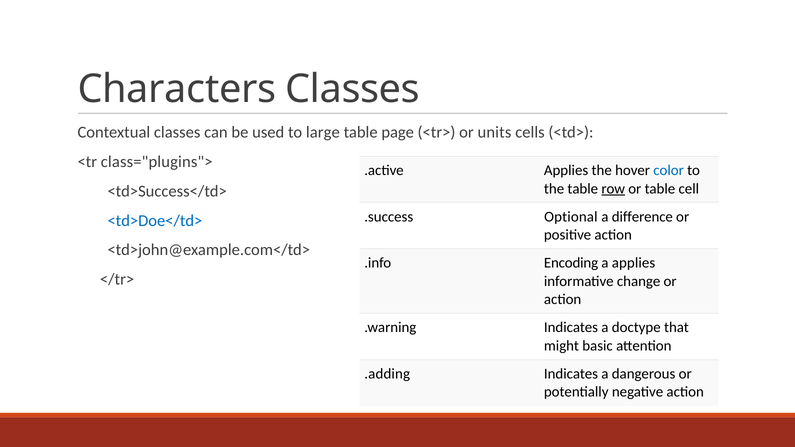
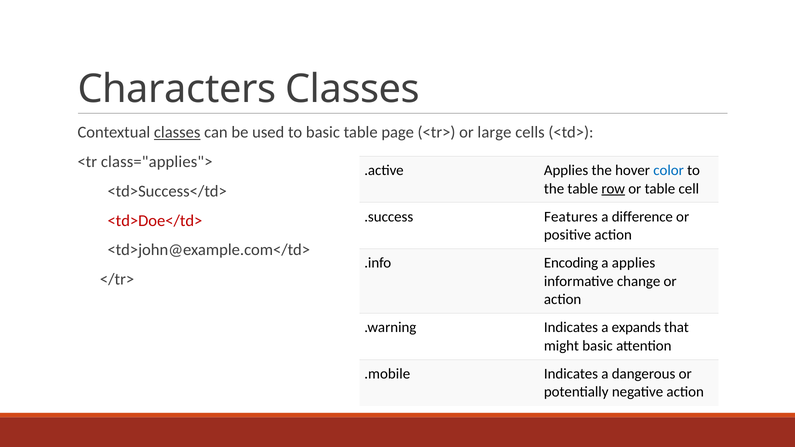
classes underline: none -> present (177, 132)
to large: large -> basic (323, 132)
units: units -> large (494, 132)
class="plugins">: class="plugins"> -> class="applies"> (157, 162)
Optional: Optional -> Features (571, 217)
<td>Doe</td> colour: blue -> red (155, 221)
doctype: doctype -> expands (636, 328)
.adding: .adding -> .mobile (387, 374)
